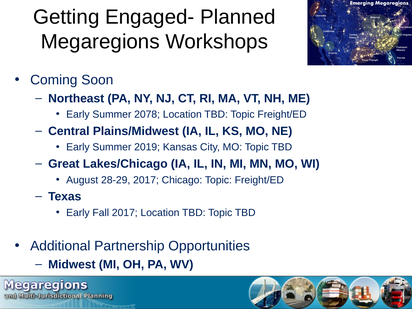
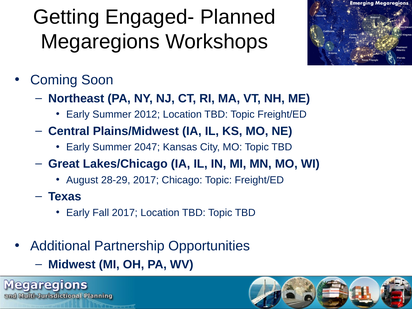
2078: 2078 -> 2012 (147, 114)
2019: 2019 -> 2047 (147, 147)
